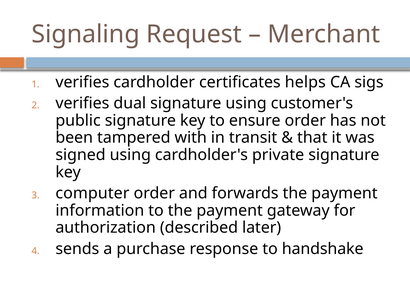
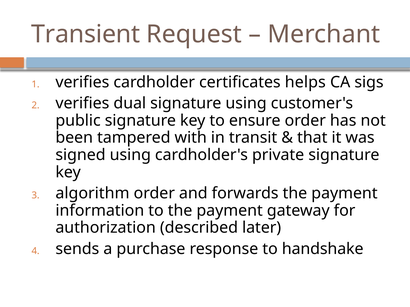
Signaling: Signaling -> Transient (86, 34)
computer: computer -> algorithm (92, 194)
